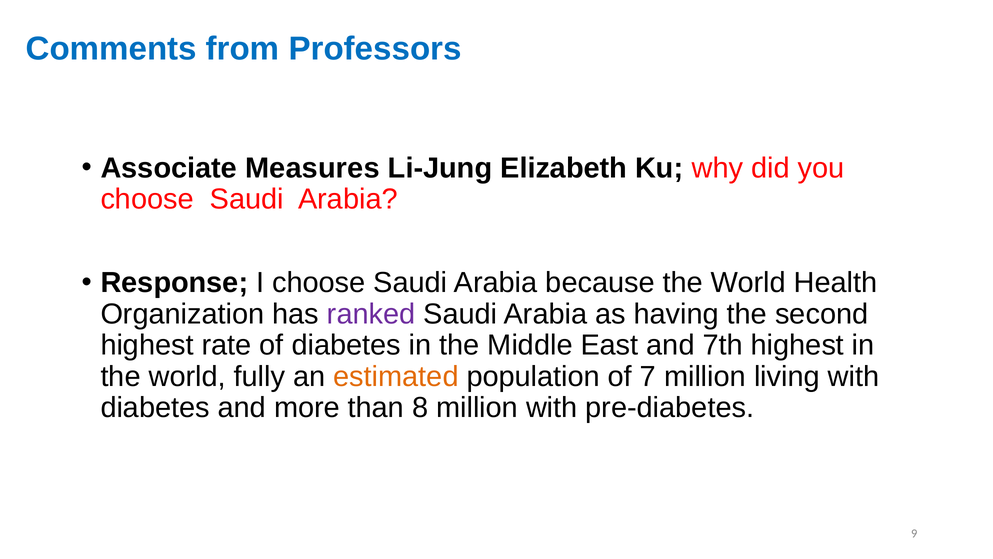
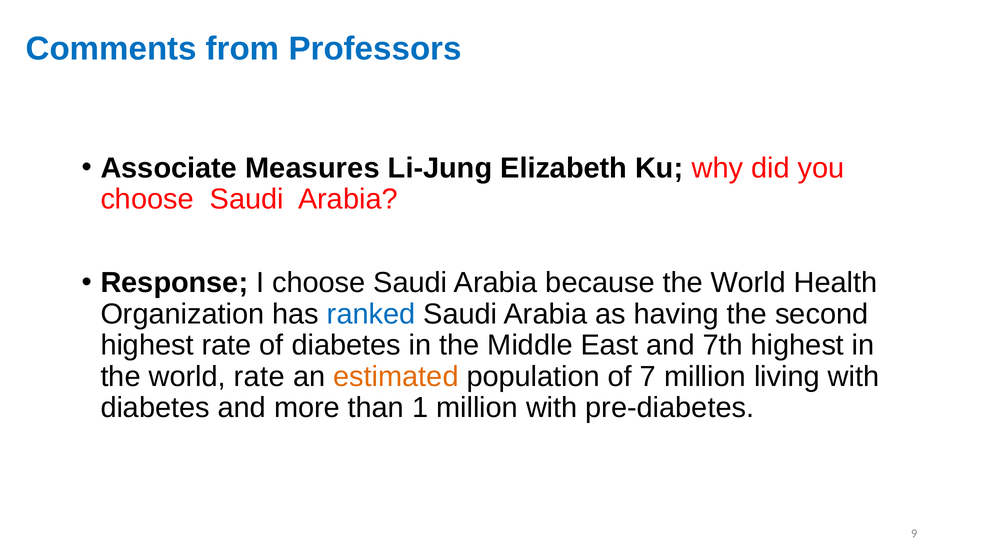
ranked colour: purple -> blue (371, 314)
world fully: fully -> rate (259, 376)
8: 8 -> 1 (420, 408)
